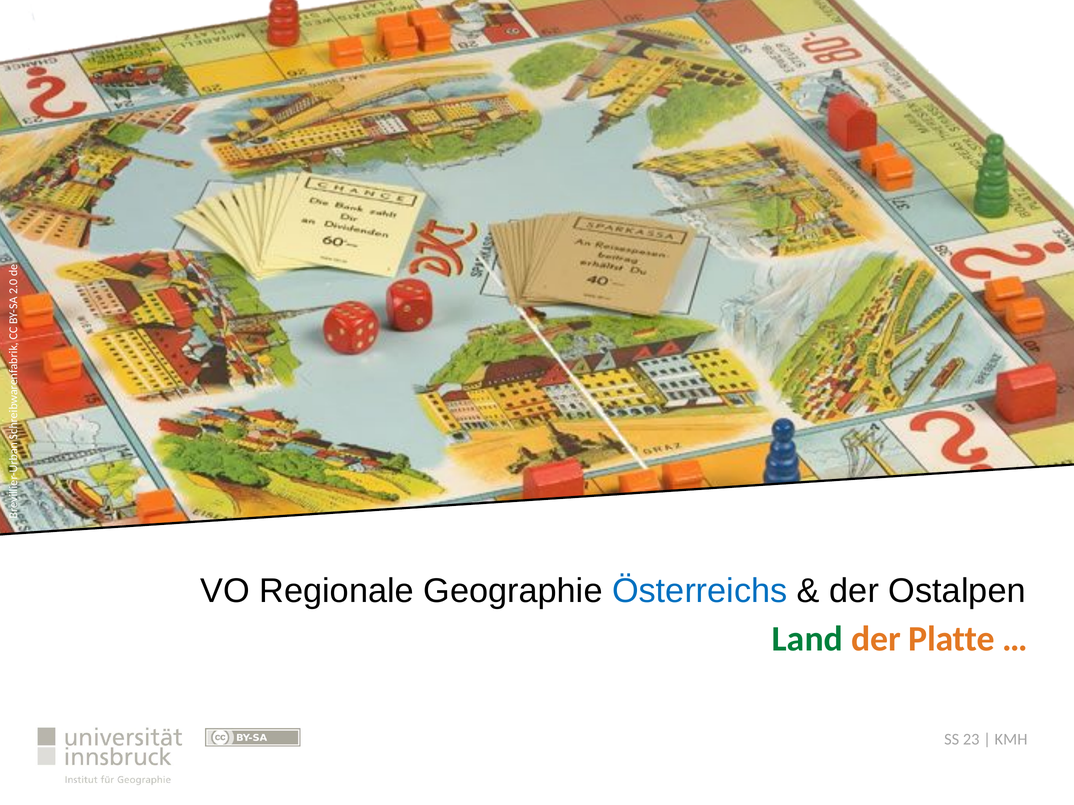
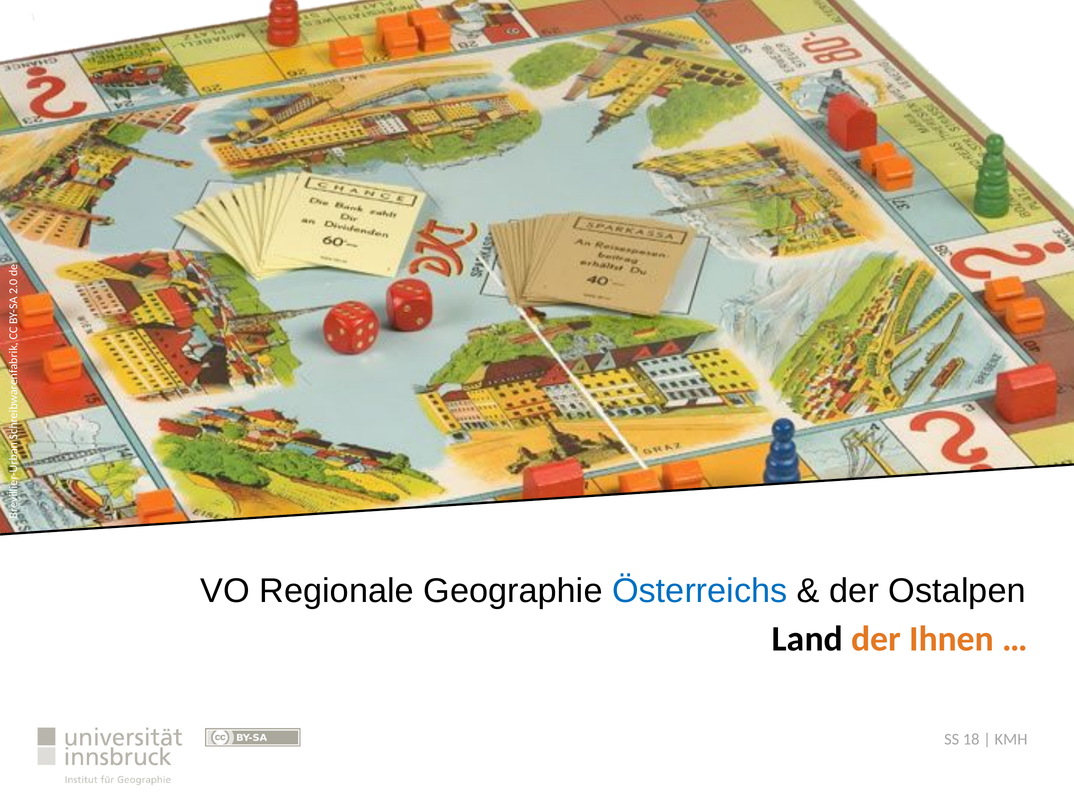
Land colour: green -> black (807, 639)
Platte: Platte -> Ihnen (952, 639)
23: 23 -> 18 (971, 740)
